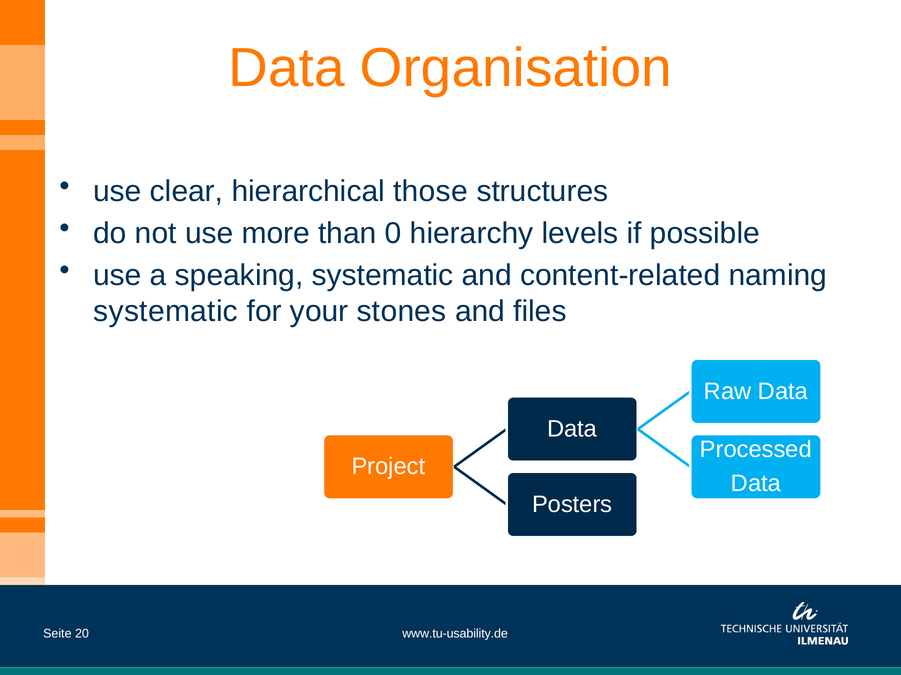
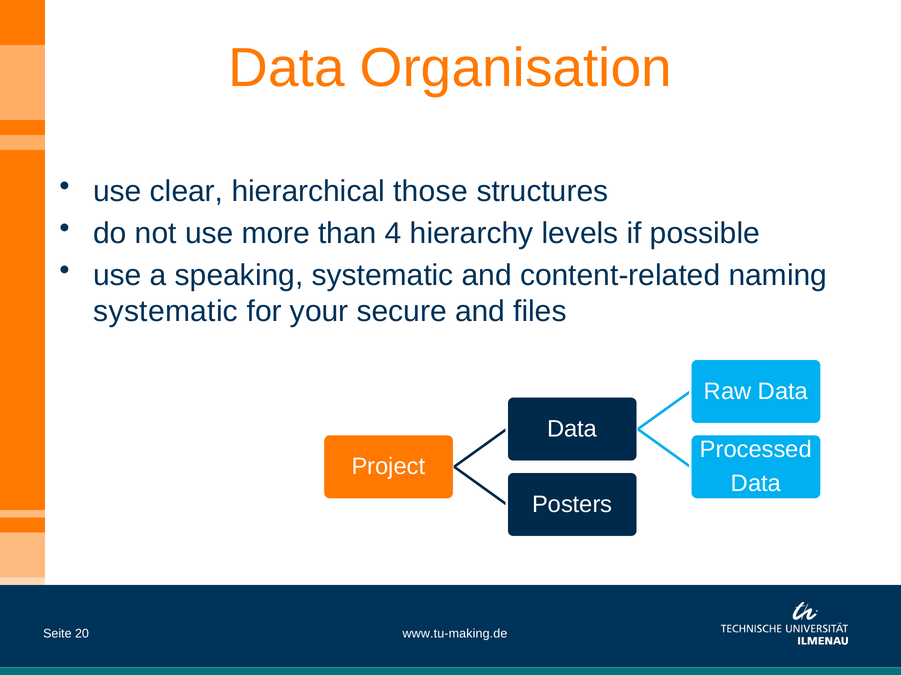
0: 0 -> 4 (393, 234)
stones: stones -> secure (402, 312)
www.tu-usability.de: www.tu-usability.de -> www.tu-making.de (455, 635)
